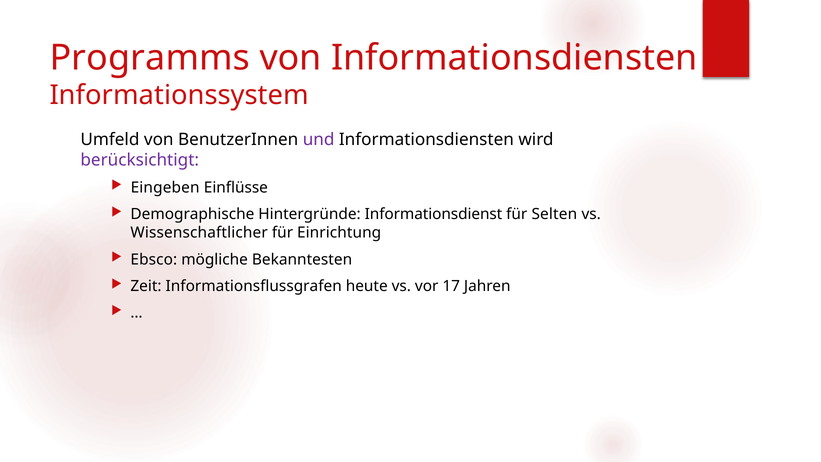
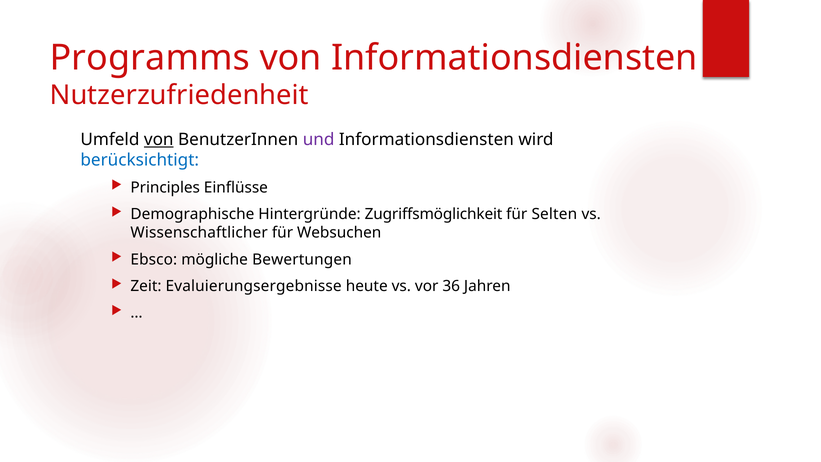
Informationssystem: Informationssystem -> Nutzerzufriedenheit (179, 95)
von underline: none -> present (159, 139)
berücksichtigt colour: purple -> blue (140, 160)
Eingeben: Eingeben -> Principles (165, 188)
Informationsdienst: Informationsdienst -> Zugriffsmöglichkeit (434, 214)
Einrichtung: Einrichtung -> Websuchen (339, 233)
Bekanntesten: Bekanntesten -> Bewertungen (302, 259)
Informationsflussgrafen: Informationsflussgrafen -> Evaluierungsergebnisse (254, 286)
17: 17 -> 36 (451, 286)
